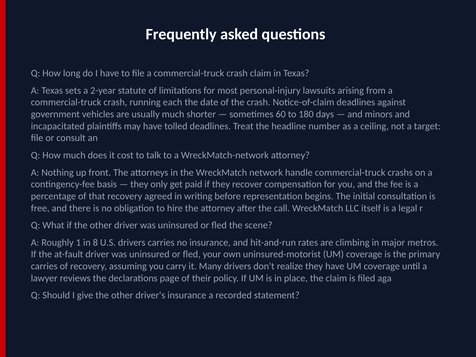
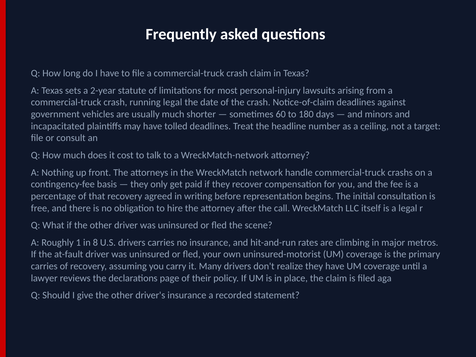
running each: each -> legal (173, 102)
